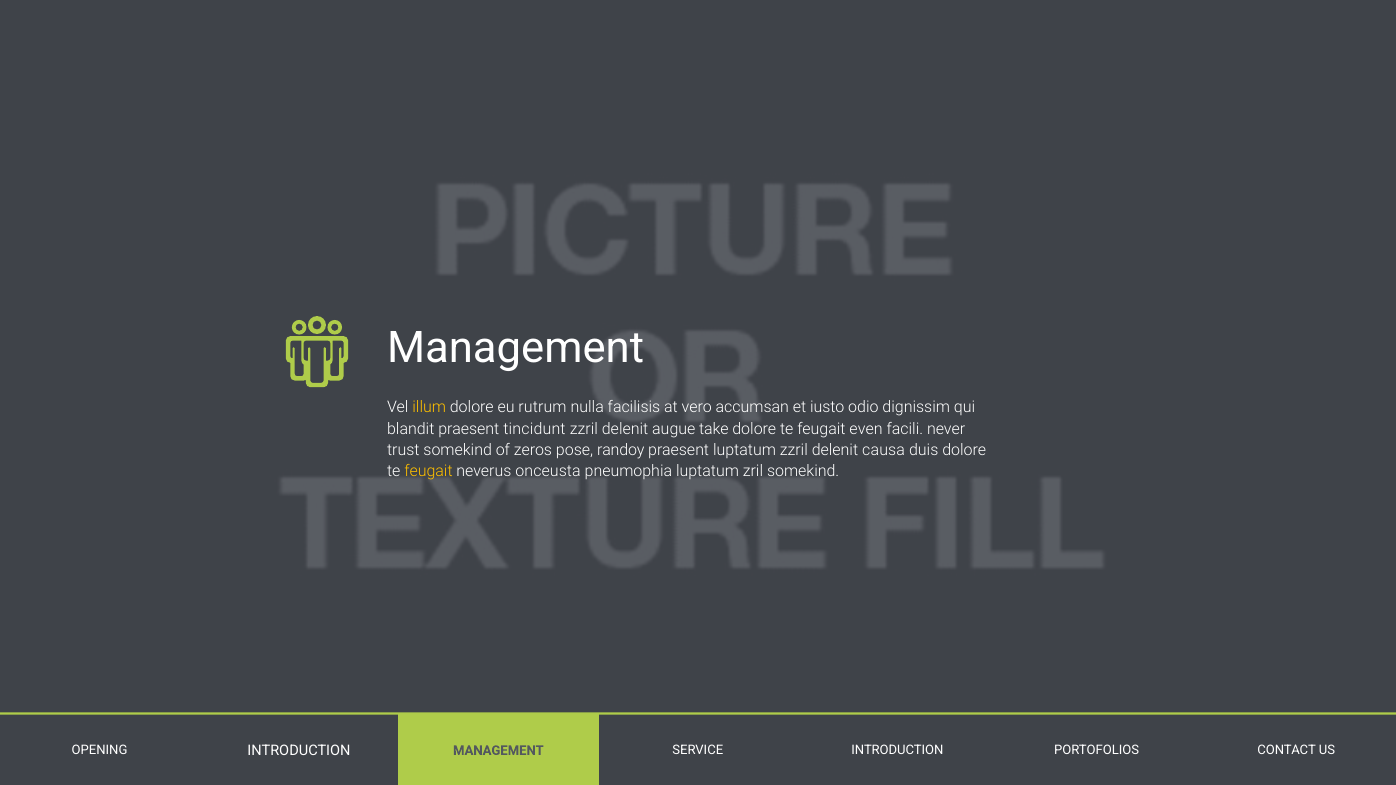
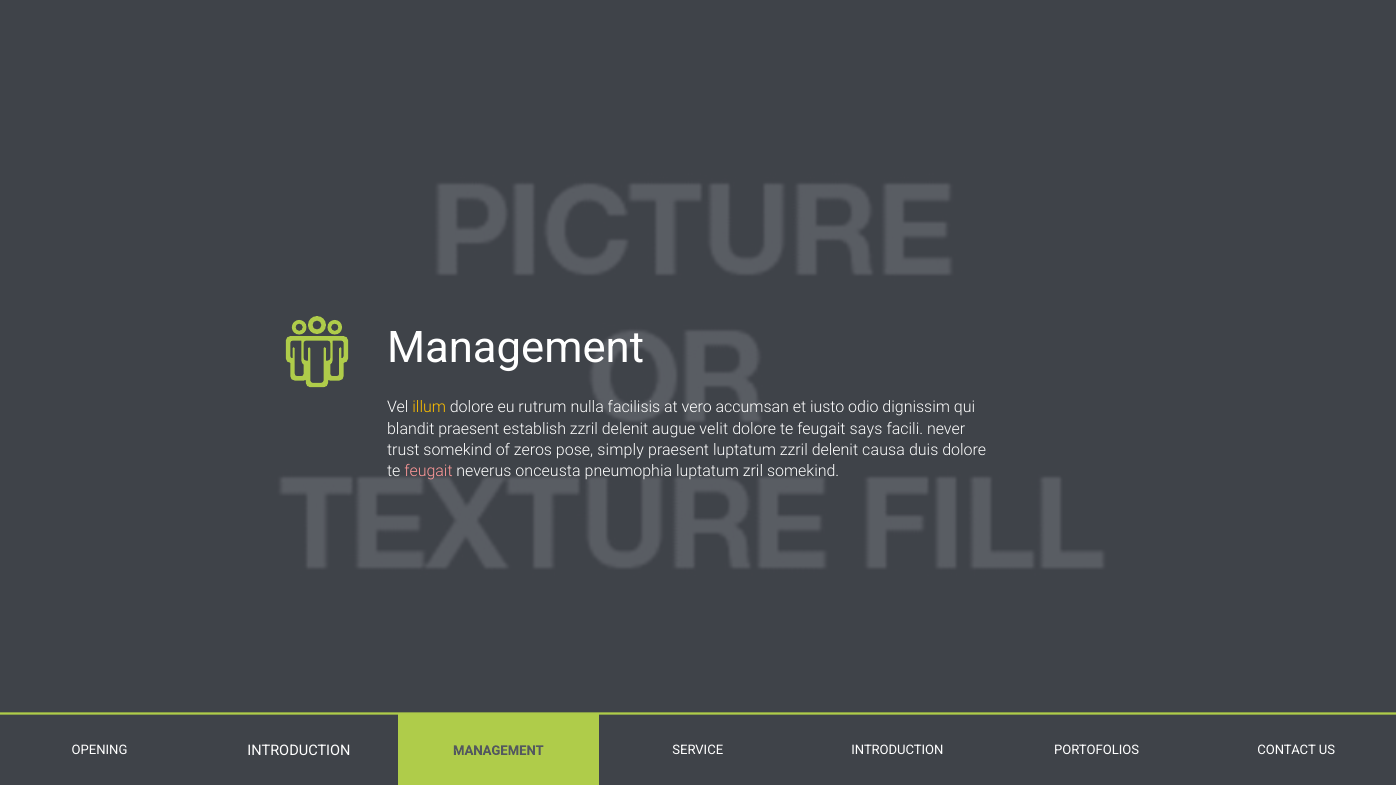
tincidunt: tincidunt -> establish (535, 429)
take: take -> velit (714, 429)
even: even -> says (866, 429)
randoy: randoy -> simply (621, 450)
feugait colour: yellow -> pink (429, 471)
